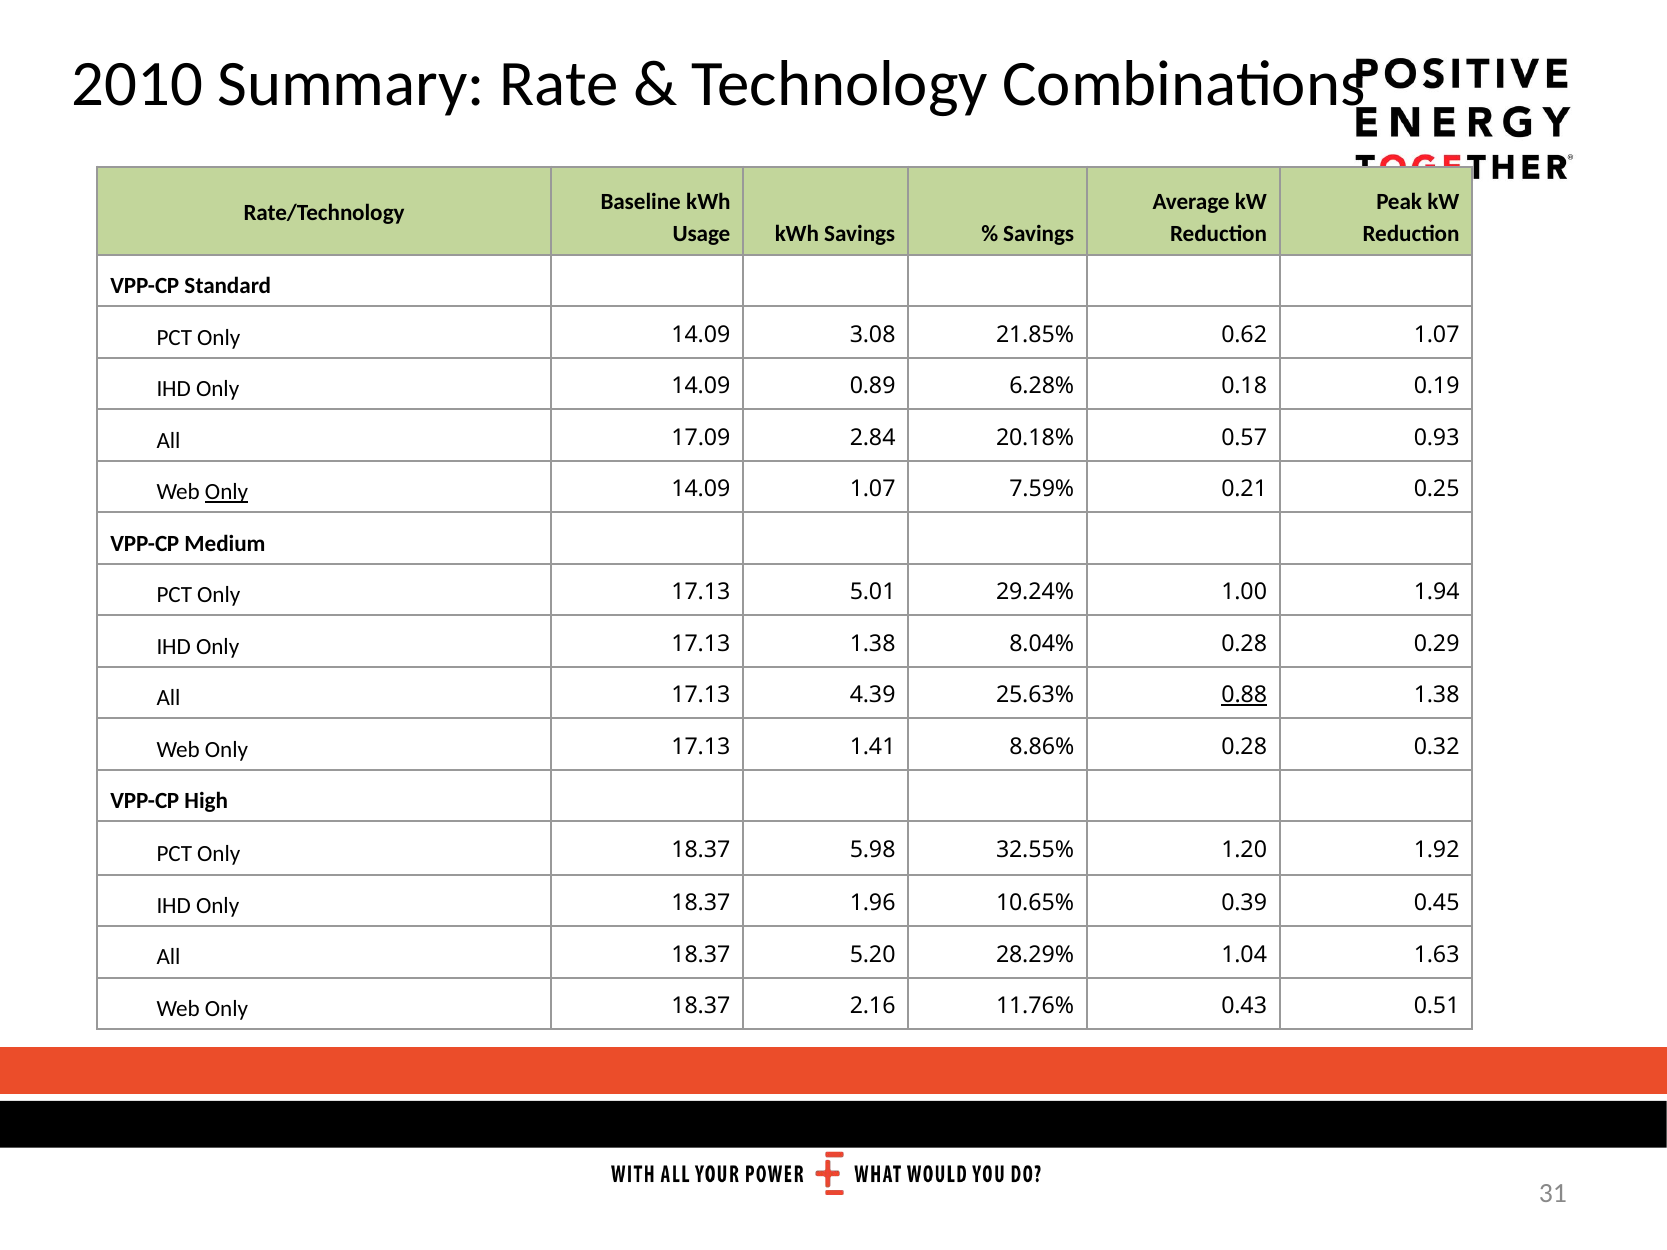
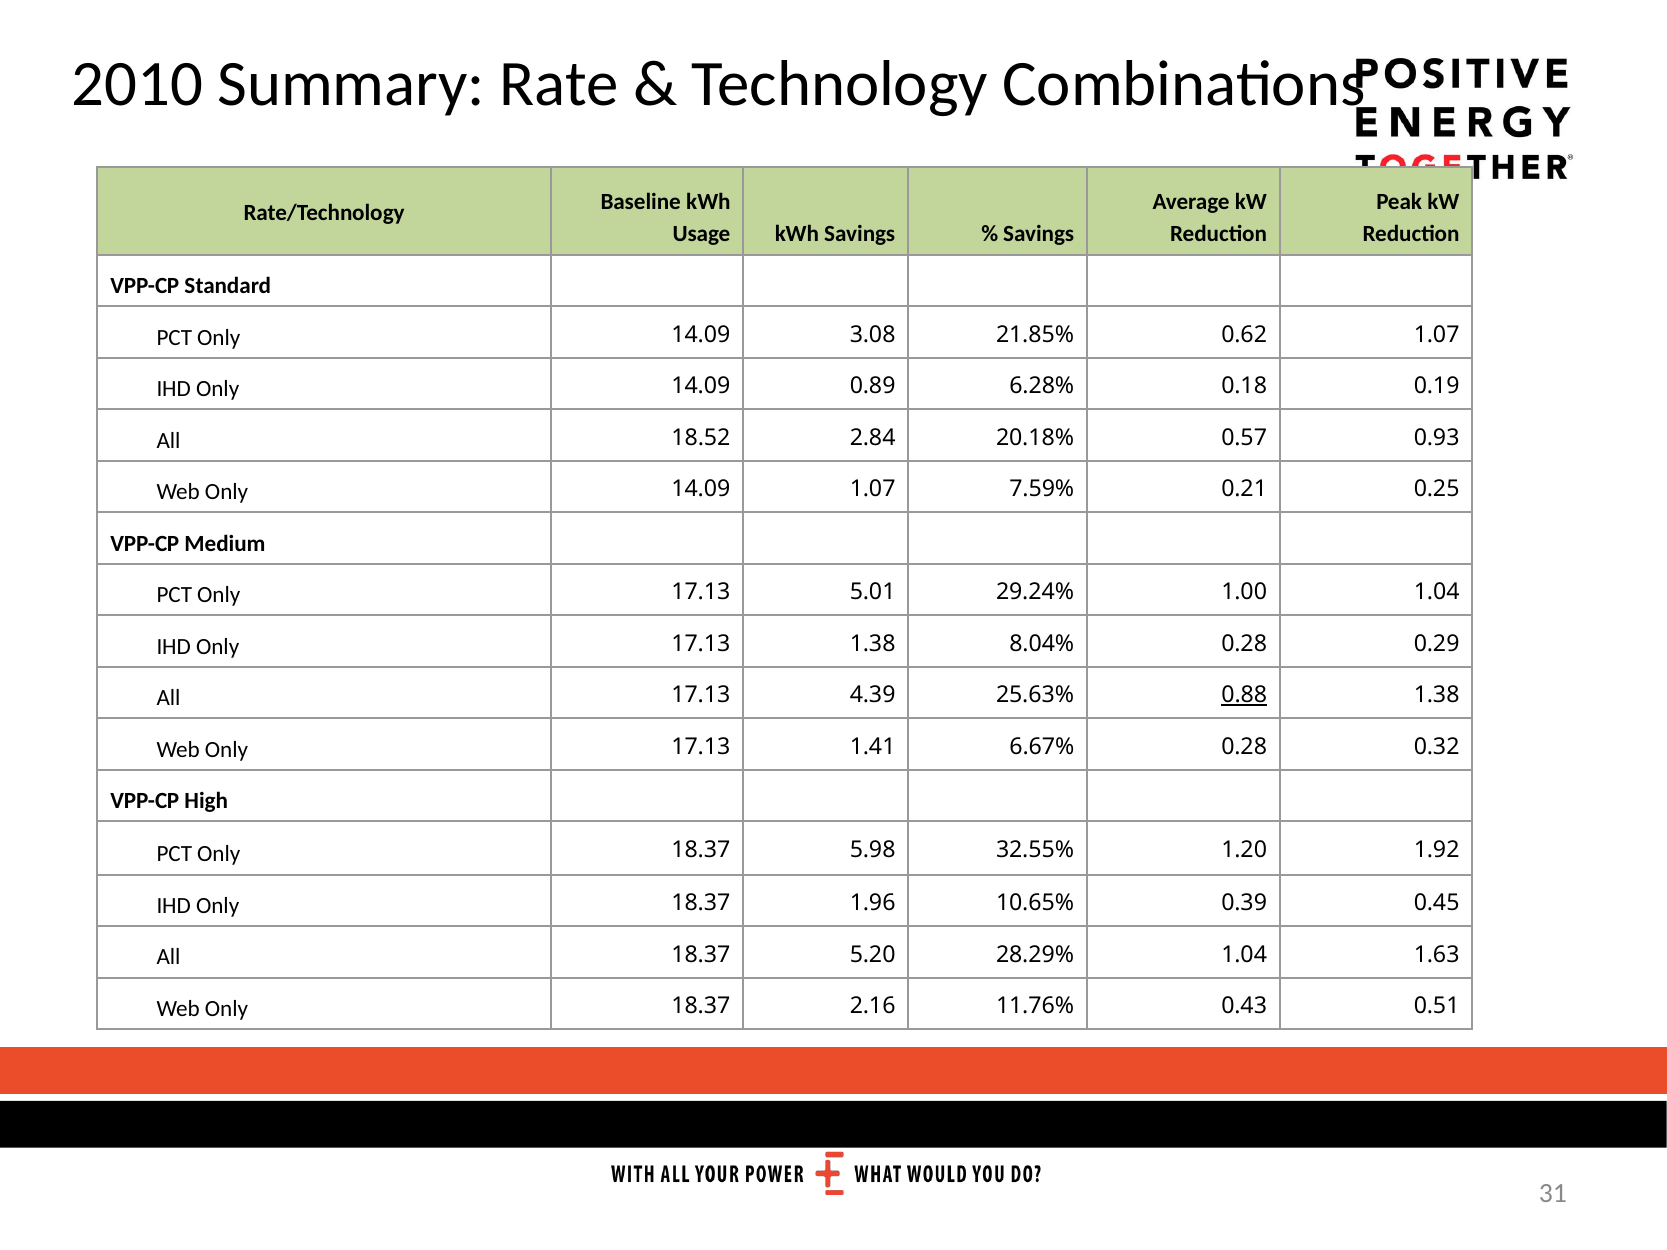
17.09: 17.09 -> 18.52 (701, 438)
Only underline: present -> none (227, 492)
1.00 1.94: 1.94 -> 1.04 (1437, 592)
8.86%: 8.86% -> 6.67% (1042, 747)
